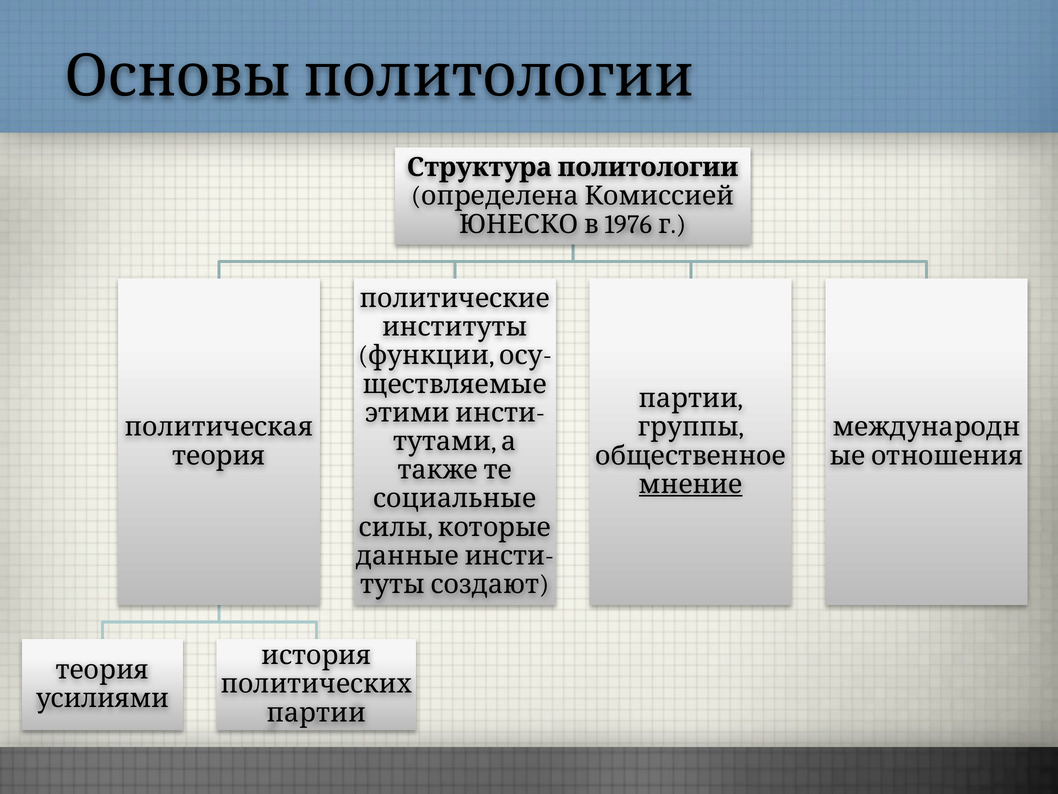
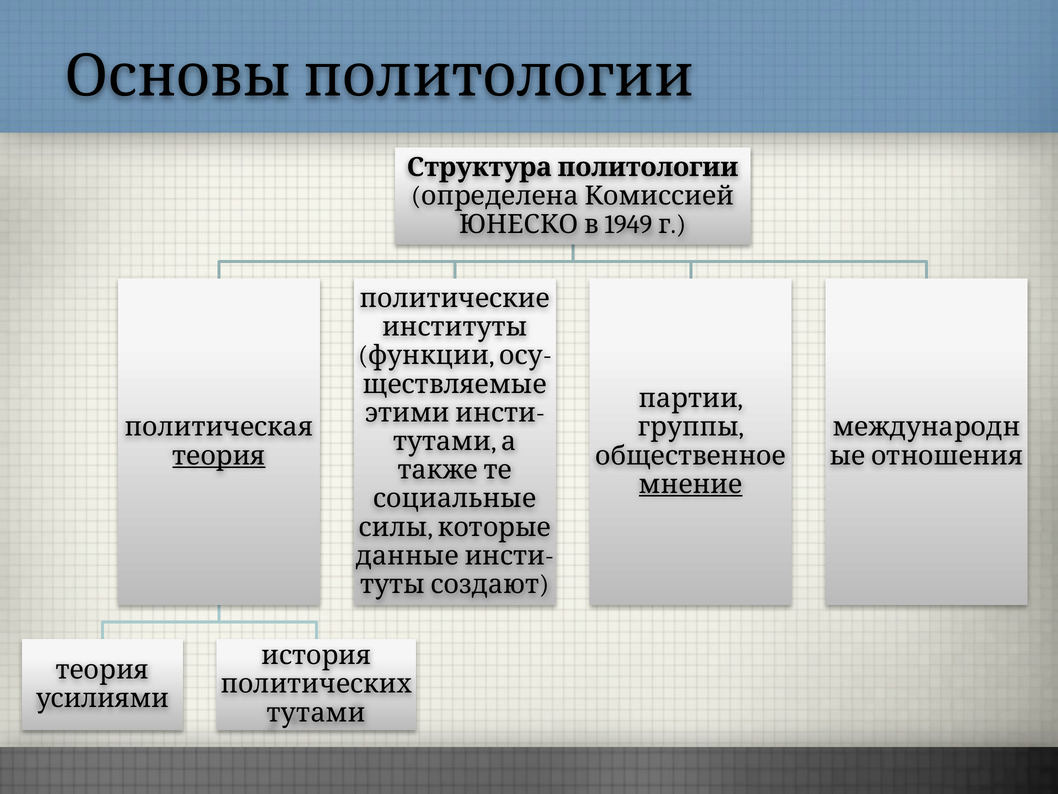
1976: 1976 -> 1949 (629, 224)
теория underline: none -> present (219, 456)
партии: партии -> тутами (316, 712)
